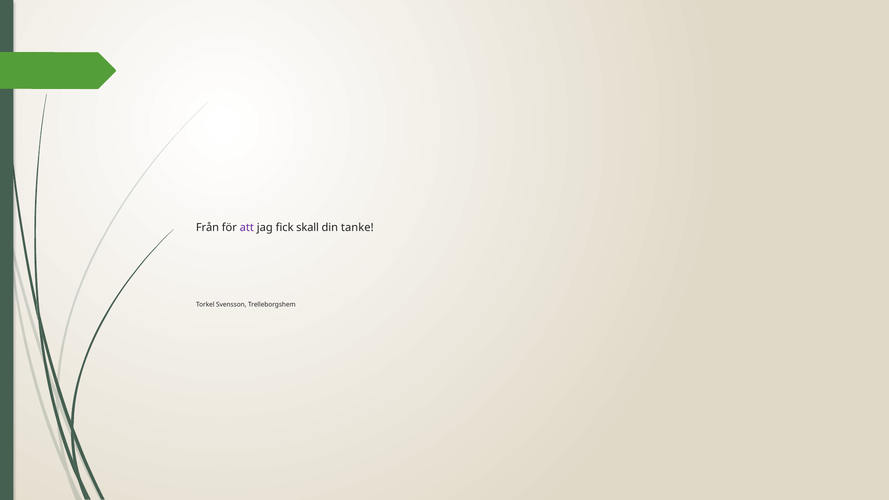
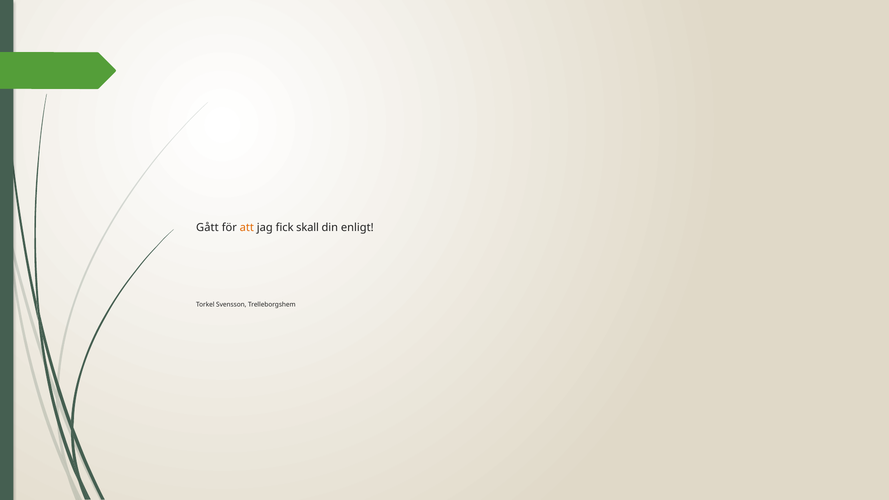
Från: Från -> Gått (207, 227)
att colour: purple -> orange (247, 227)
tanke: tanke -> enligt (357, 227)
